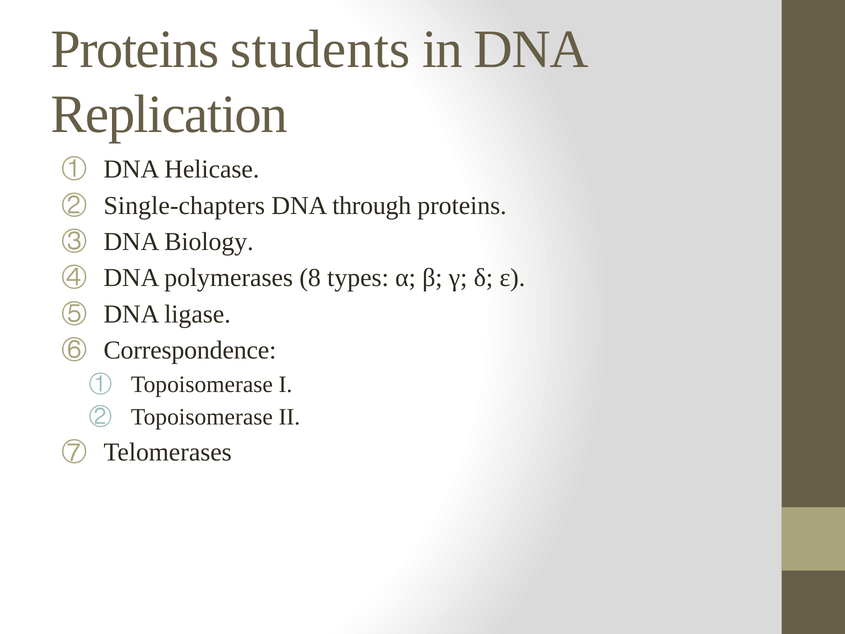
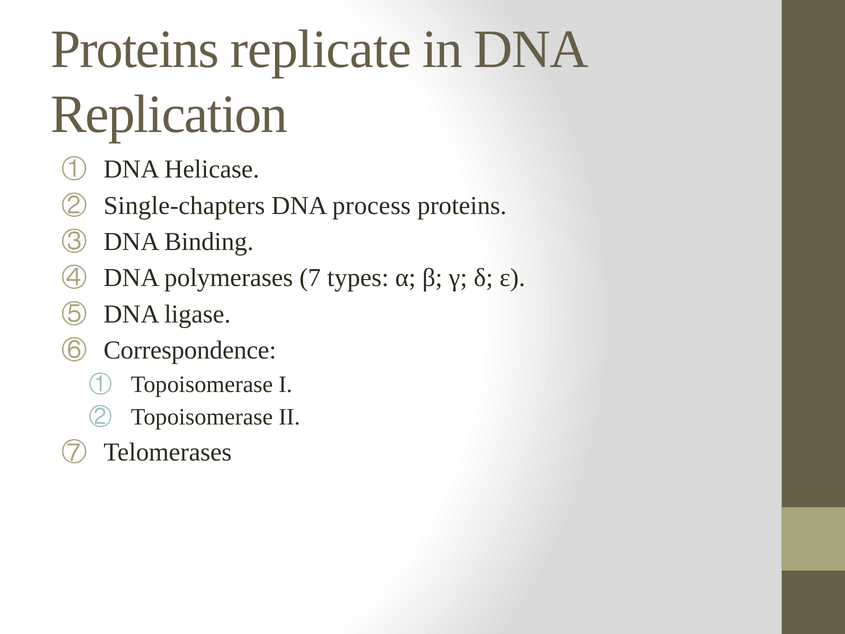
students: students -> replicate (321, 50)
through: through -> process (372, 206)
Biology: Biology -> Binding (209, 242)
8: 8 -> 7 (310, 278)
